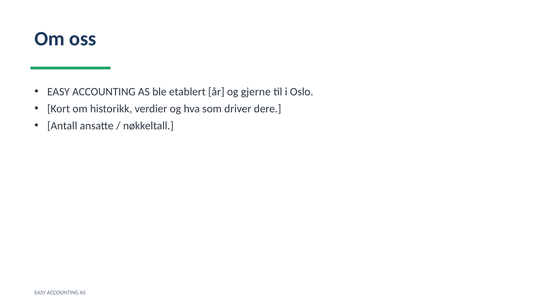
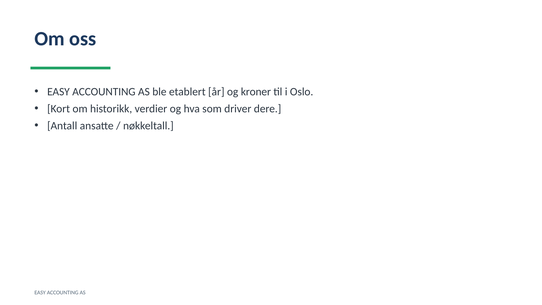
gjerne: gjerne -> kroner (256, 92)
